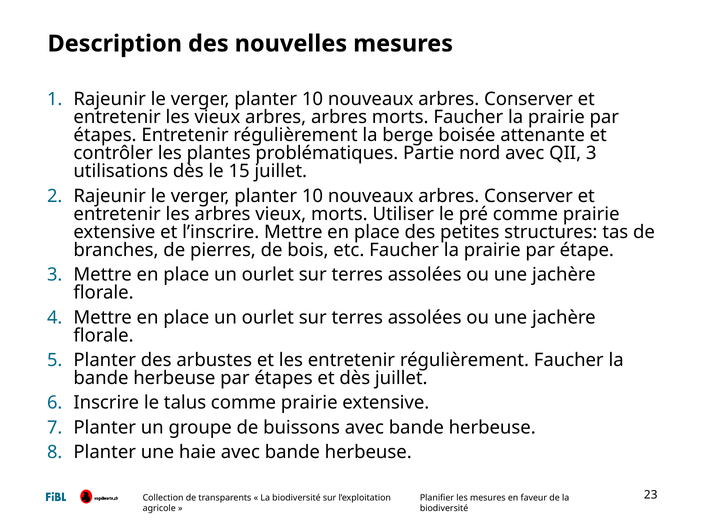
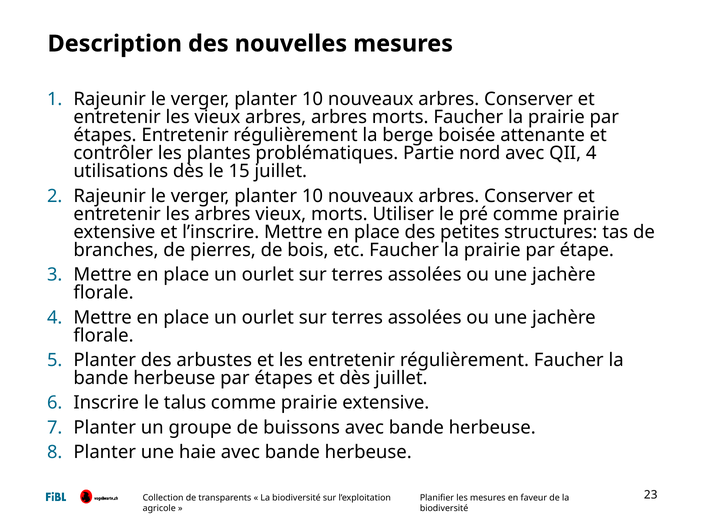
QII 3: 3 -> 4 (591, 153)
